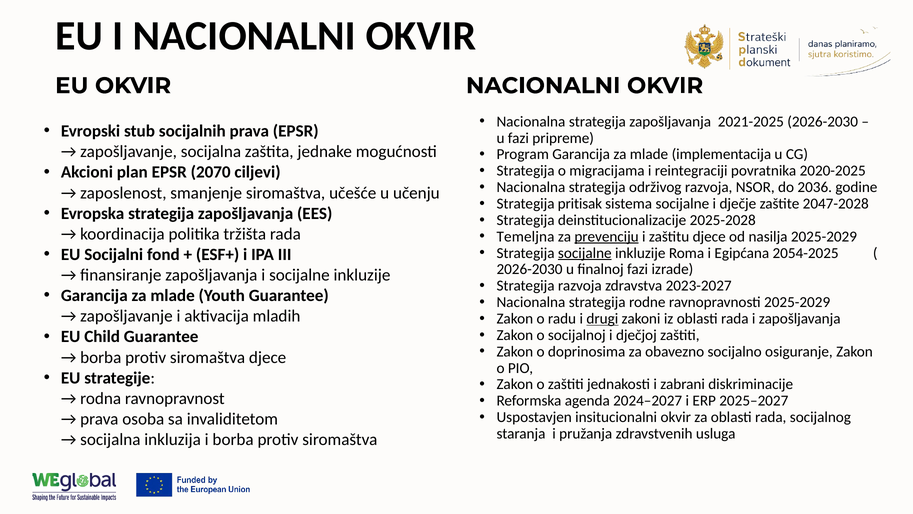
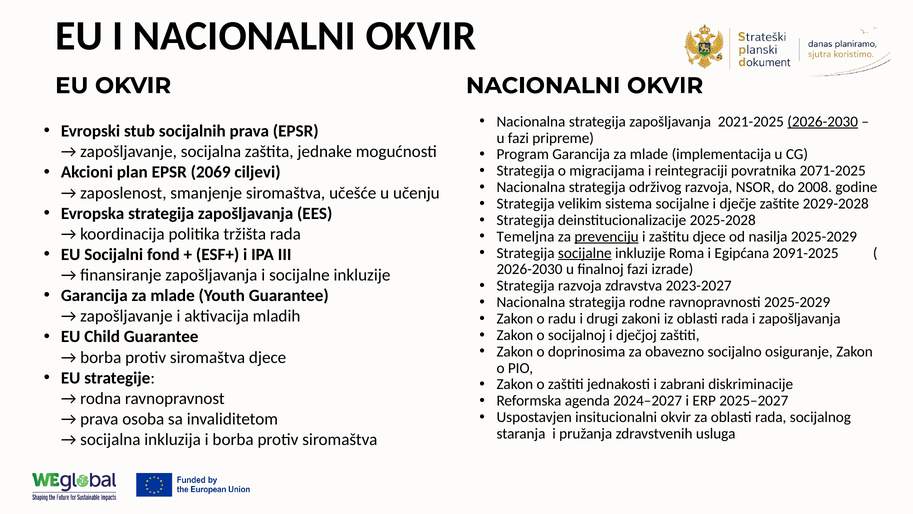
2026-2030 underline: none -> present (823, 121)
2020-2025: 2020-2025 -> 2071-2025 (833, 171)
2070: 2070 -> 2069 (211, 172)
2036: 2036 -> 2008 (815, 187)
pritisak: pritisak -> velikim (580, 204)
2047-2028: 2047-2028 -> 2029-2028 (836, 204)
2054-2025: 2054-2025 -> 2091-2025 (806, 253)
drugi underline: present -> none (602, 318)
